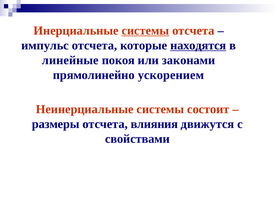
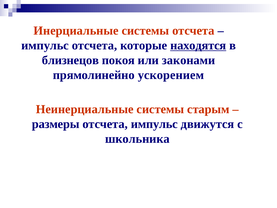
системы underline: present -> none (145, 31)
линейные: линейные -> близнецов (70, 60)
состоит: состоит -> старым (208, 109)
отсчета влияния: влияния -> импульс (154, 124)
свойствами: свойствами -> школьника (137, 139)
